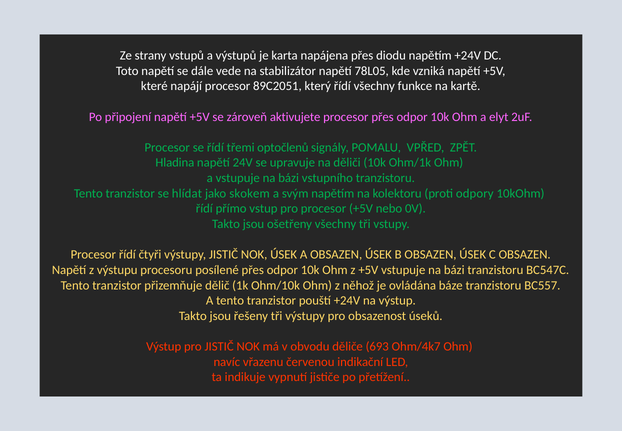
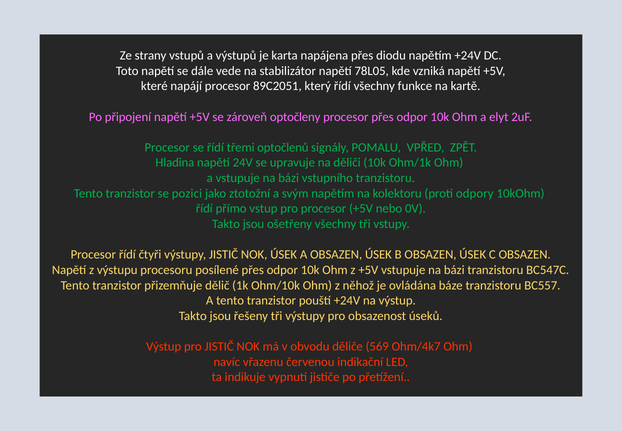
aktivujete: aktivujete -> optočleny (295, 117)
hlídat: hlídat -> pozici (187, 193)
skokem: skokem -> ztotožní (250, 193)
693: 693 -> 569 (377, 346)
